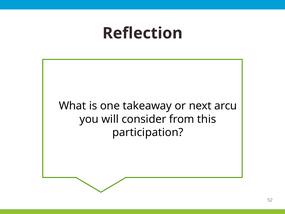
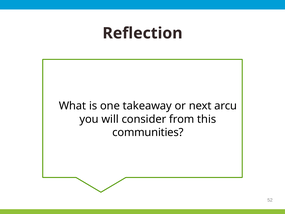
participation: participation -> communities (148, 132)
